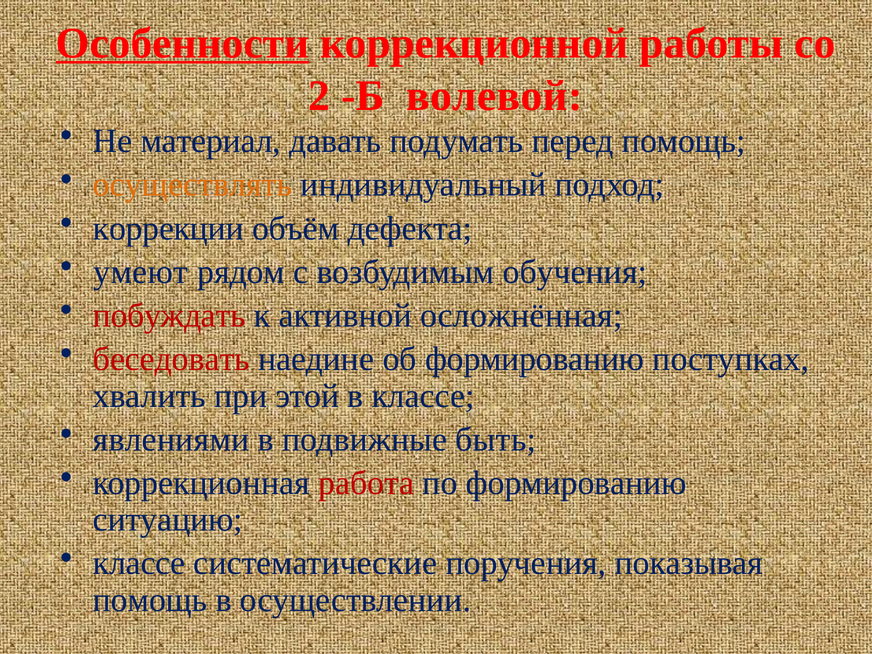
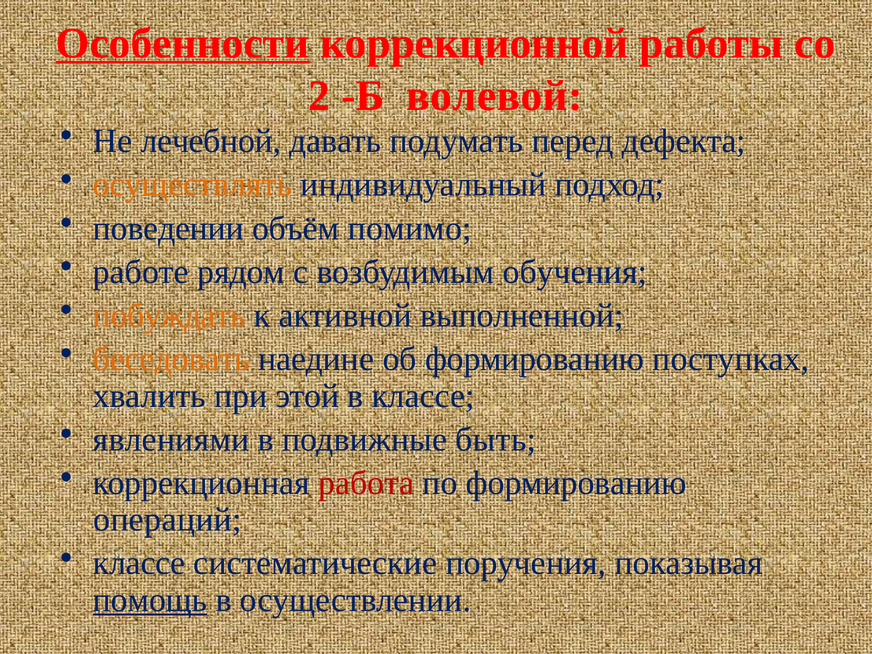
материал: материал -> лечебной (211, 141)
перед помощь: помощь -> дефекта (684, 141)
коррекции: коррекции -> поведении (168, 228)
дефекта: дефекта -> помимо (410, 228)
умеют: умеют -> работе (141, 272)
побуждать colour: red -> orange (169, 316)
осложнённая: осложнённая -> выполненной (522, 316)
беседовать colour: red -> orange (171, 359)
ситуацию: ситуацию -> операций (168, 520)
помощь underline: none -> present (150, 600)
